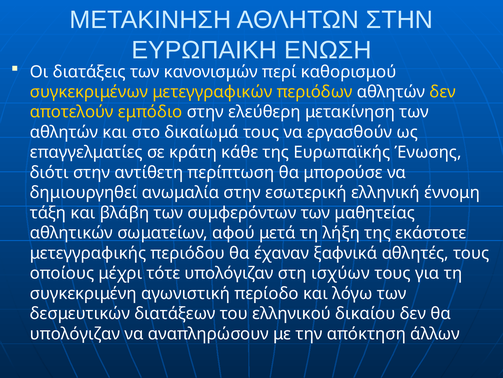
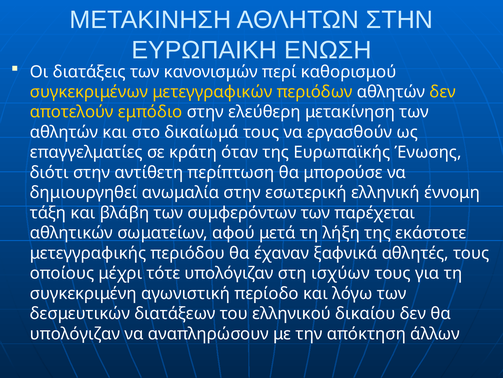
κάθε: κάθε -> όταν (240, 152)
μαθητείας: μαθητείας -> παρέχεται (375, 212)
